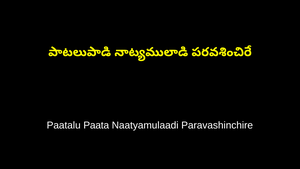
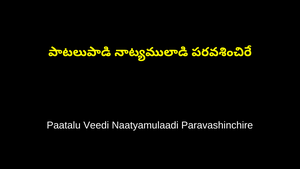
Paata: Paata -> Veedi (96, 125)
